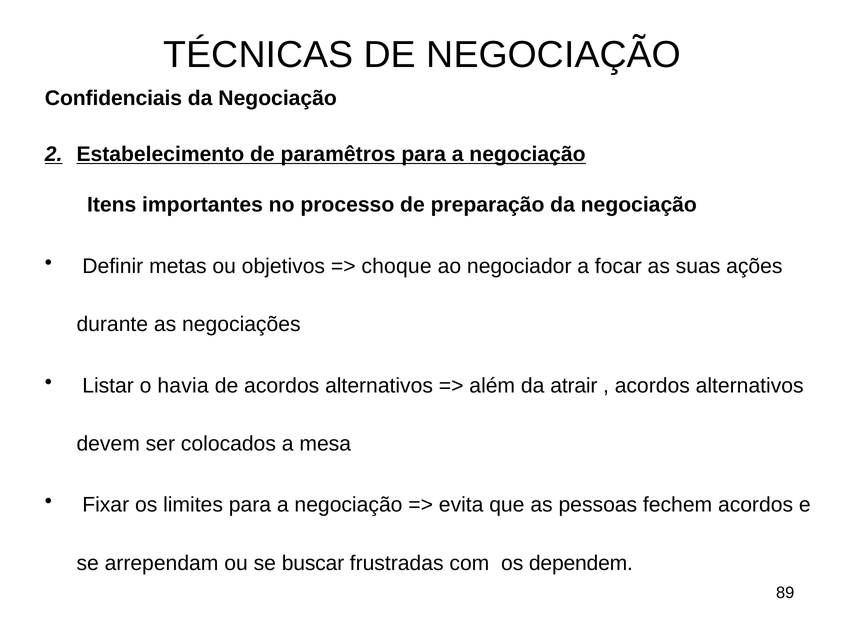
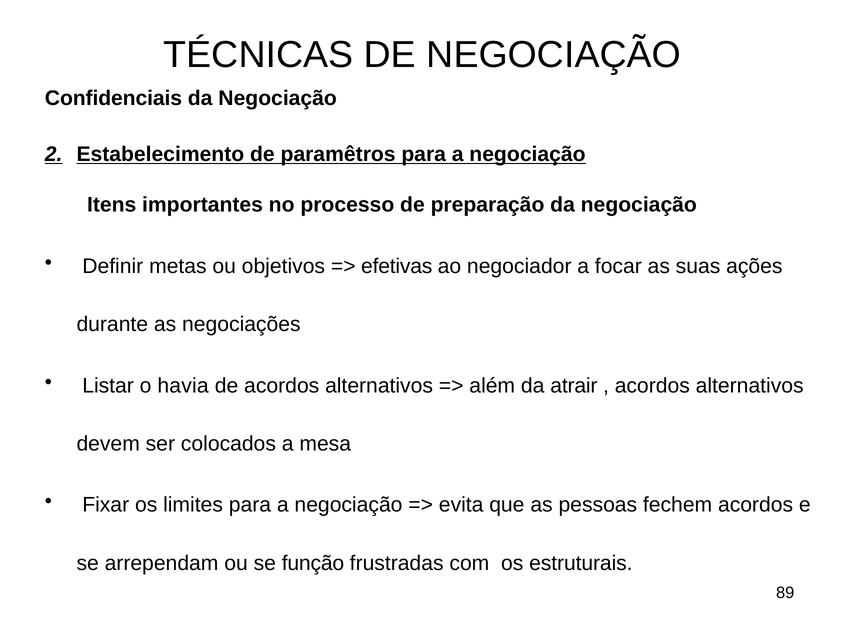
choque: choque -> efetivas (397, 266)
buscar: buscar -> função (313, 563)
dependem: dependem -> estruturais (581, 563)
